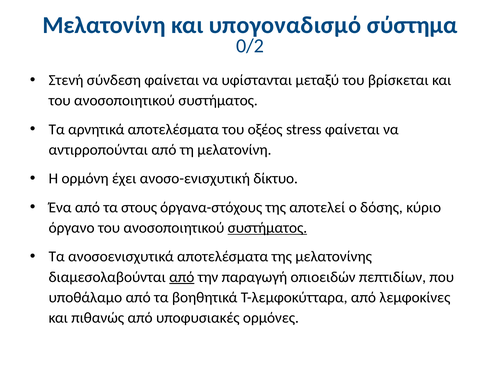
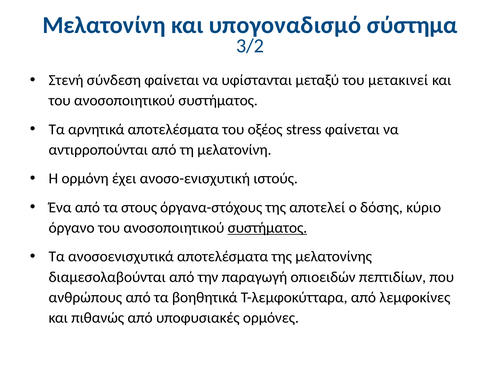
0/2: 0/2 -> 3/2 (250, 46)
βρίσκεται: βρίσκεται -> μετακινεί (398, 80)
δίκτυο: δίκτυο -> ιστούς (276, 179)
από underline: present -> none (182, 277)
υποθάλαμο: υποθάλαμο -> ανθρώπους (85, 298)
